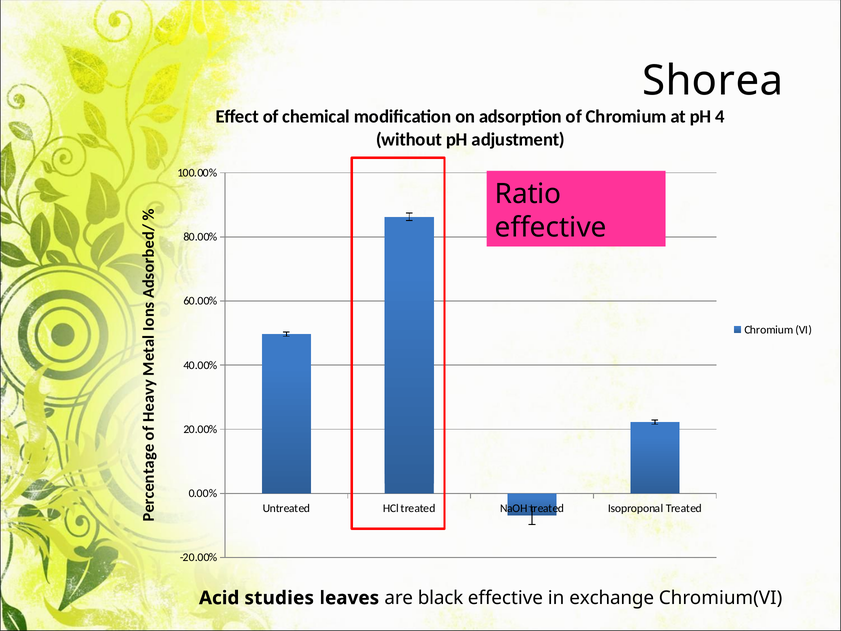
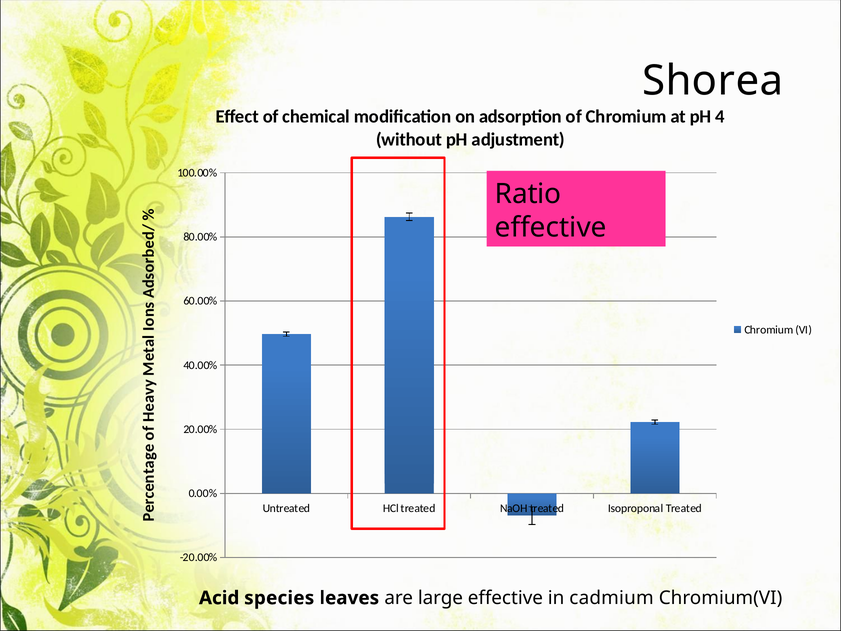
studies: studies -> species (279, 598)
black: black -> large (440, 598)
exchange: exchange -> cadmium (612, 598)
